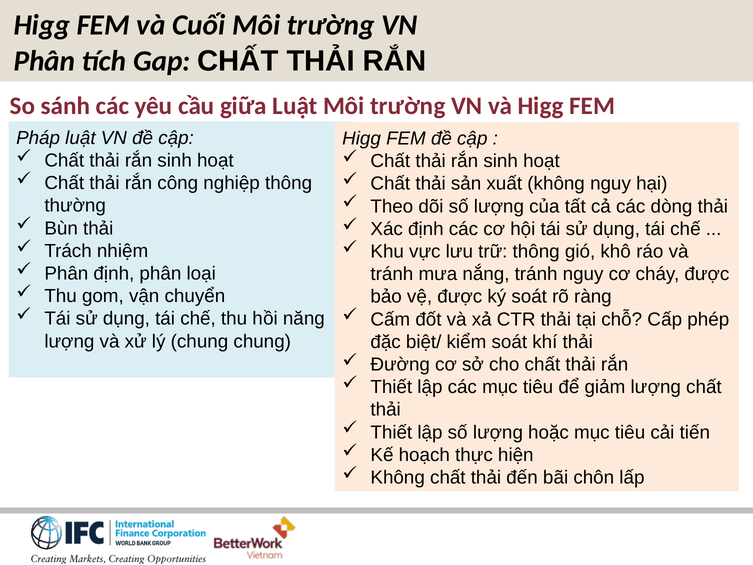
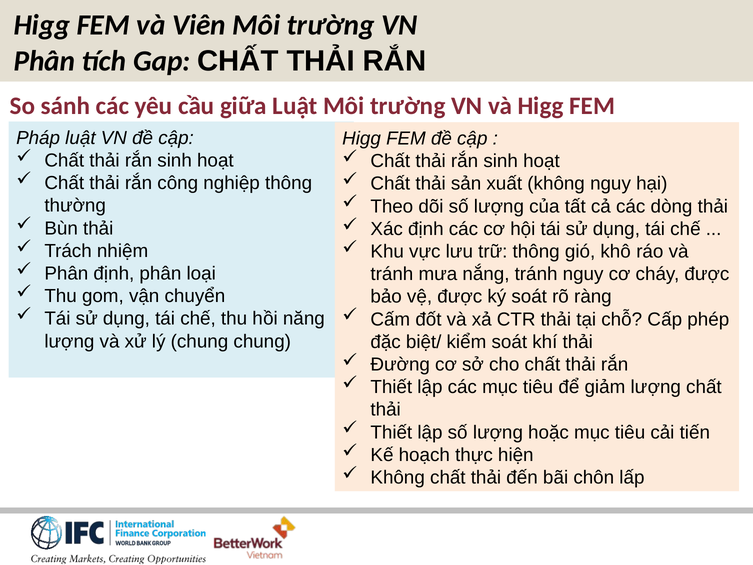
Cuối: Cuối -> Viên (199, 25)
